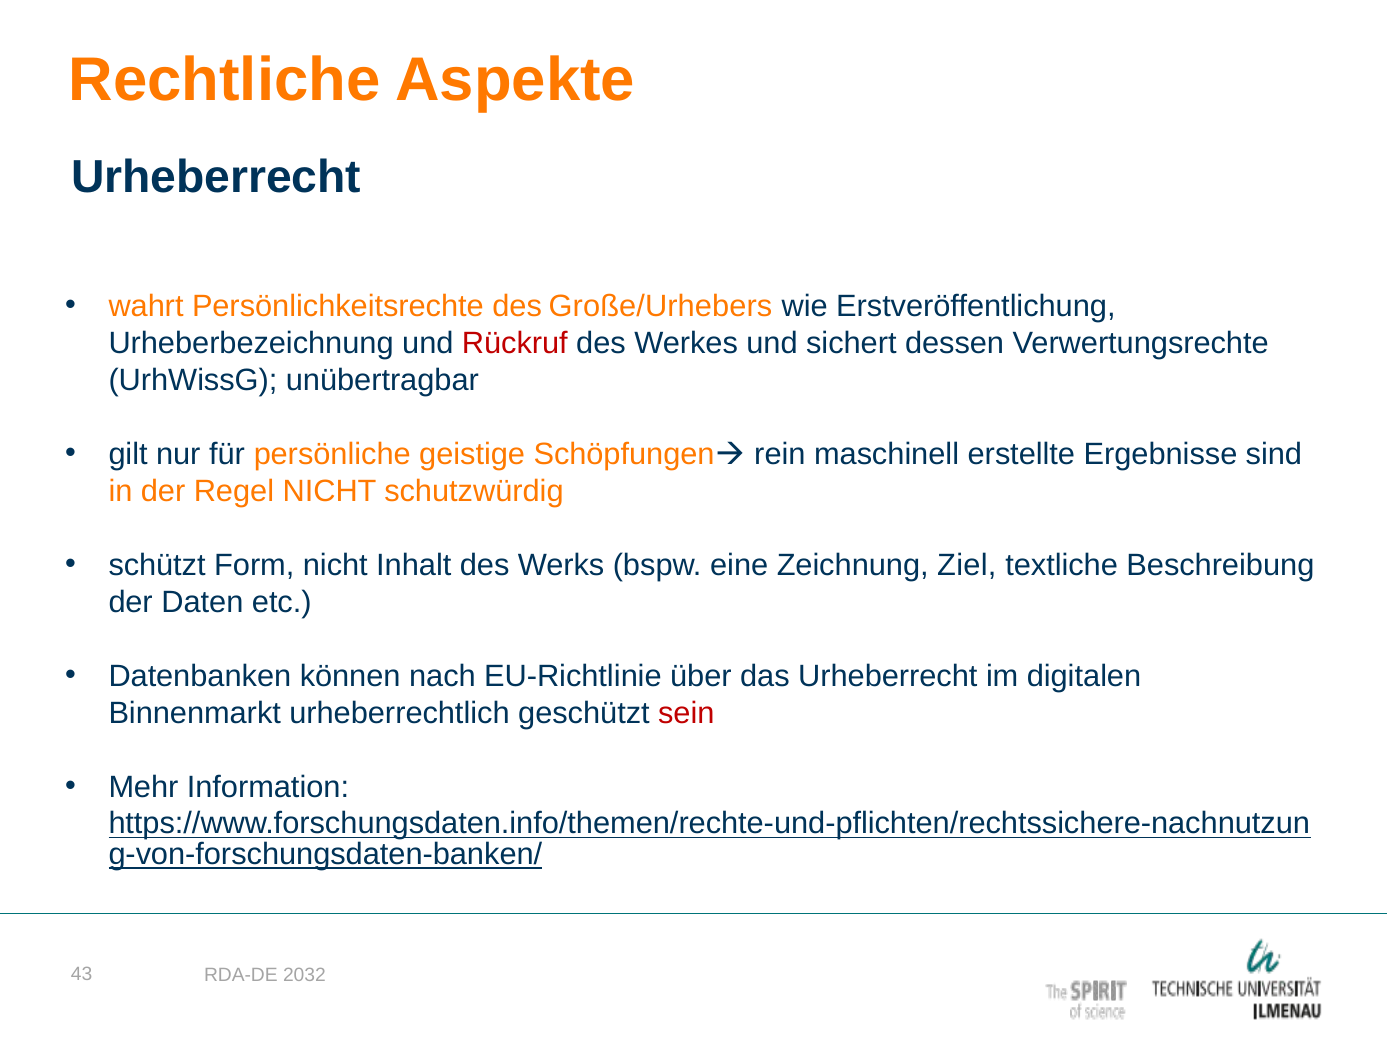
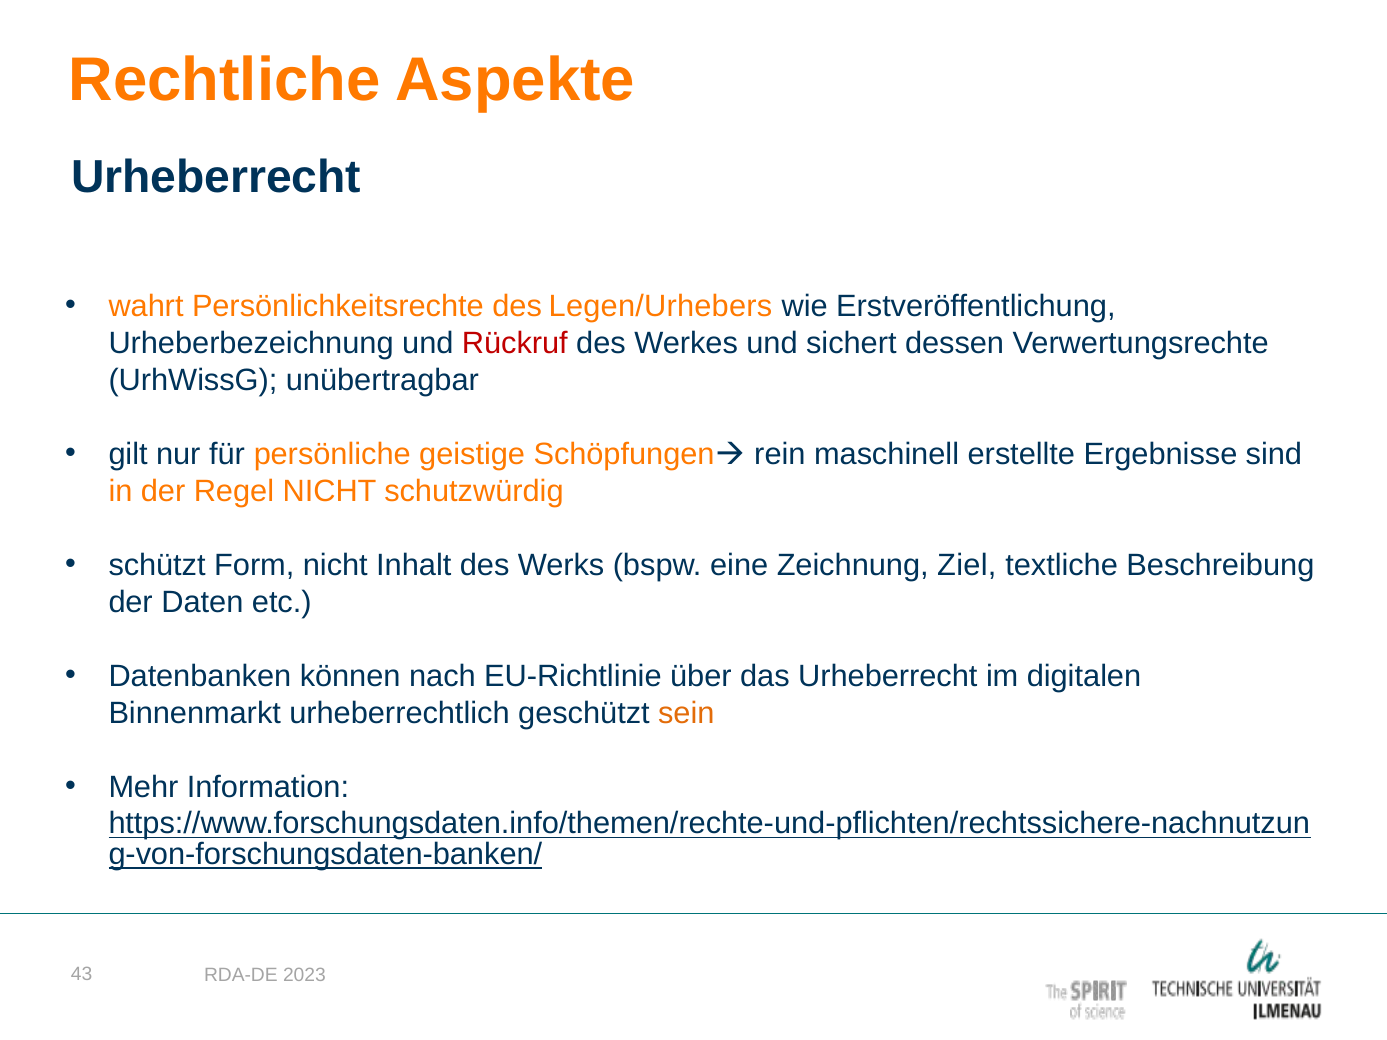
Große/Urhebers: Große/Urhebers -> Legen/Urhebers (660, 306)
sein colour: red -> orange (686, 713)
2032: 2032 -> 2023 (304, 976)
